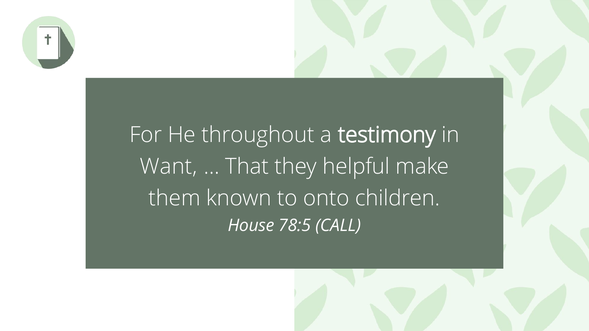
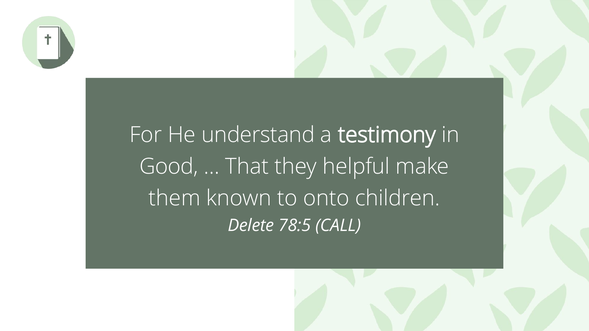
throughout: throughout -> understand (258, 135)
Want: Want -> Good (169, 167)
House: House -> Delete (251, 226)
